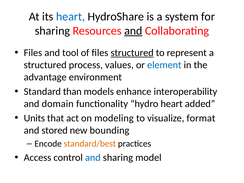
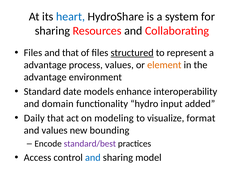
and underline: present -> none (133, 31)
and tool: tool -> that (70, 53)
structured: structured -> advantage (45, 65)
element colour: blue -> orange (164, 65)
than: than -> date (72, 92)
hydro heart: heart -> input (172, 104)
Units: Units -> Daily (34, 118)
and stored: stored -> values (55, 130)
standard/best colour: orange -> purple (90, 144)
